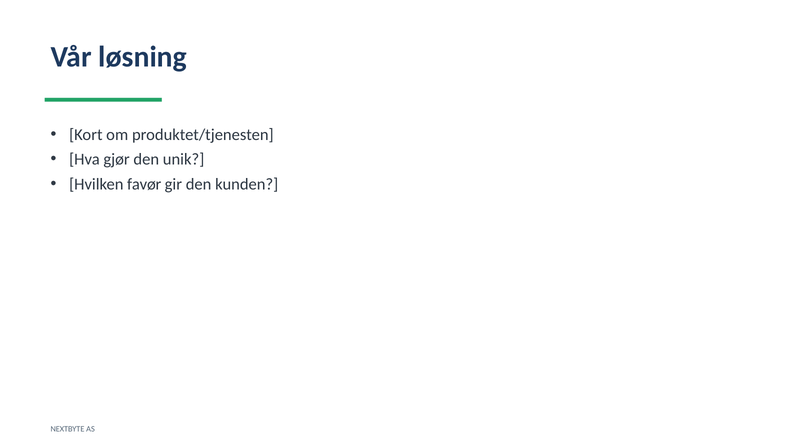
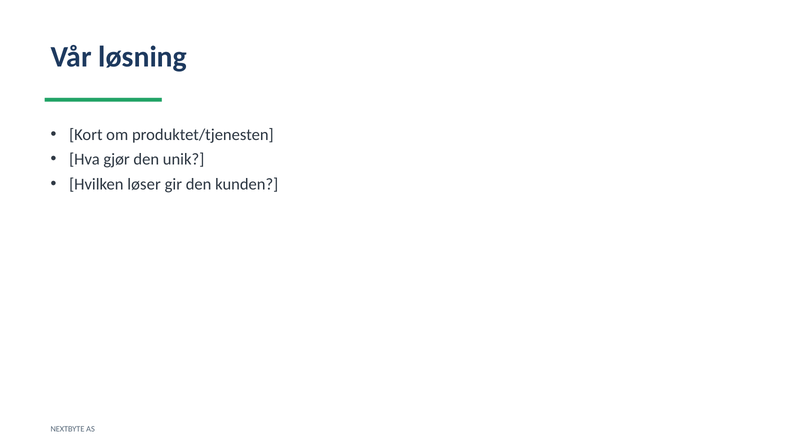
favør: favør -> løser (144, 184)
